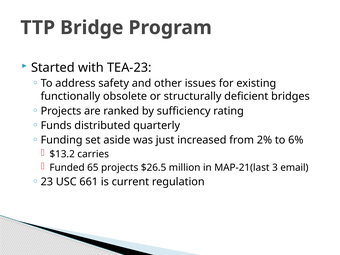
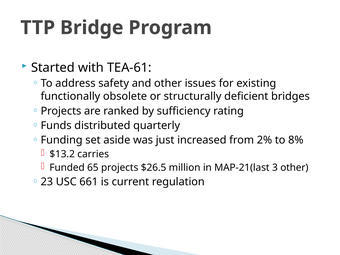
TEA-23: TEA-23 -> TEA-61 (129, 68)
6%: 6% -> 8% (296, 140)
3 email: email -> other (294, 168)
